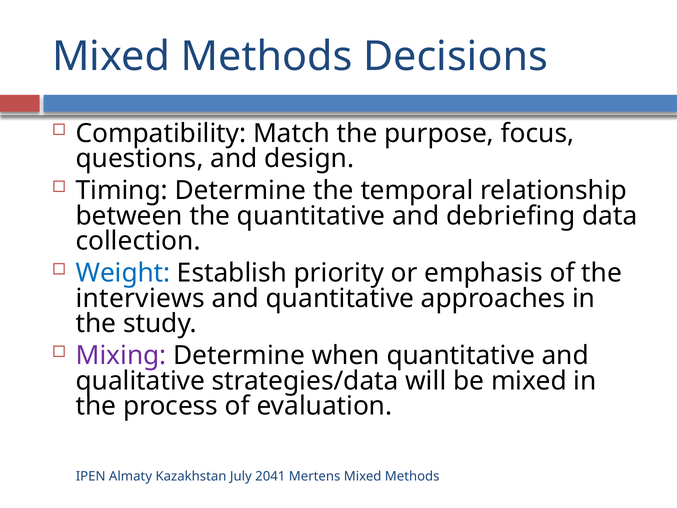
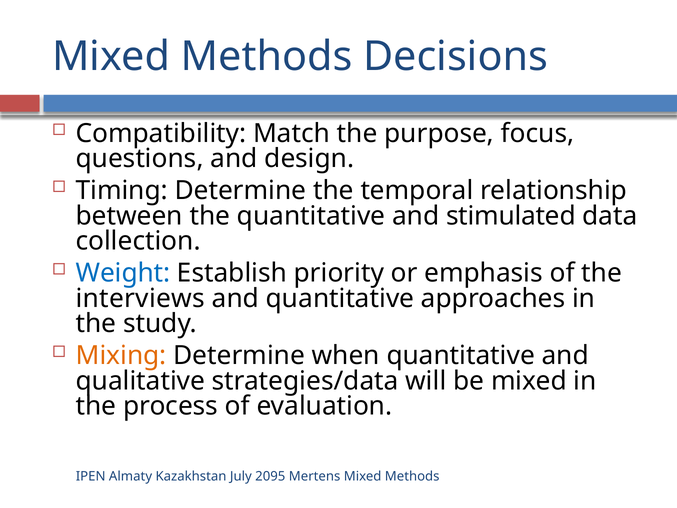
debriefing: debriefing -> stimulated (511, 216)
Mixing colour: purple -> orange (121, 355)
2041: 2041 -> 2095 (270, 476)
